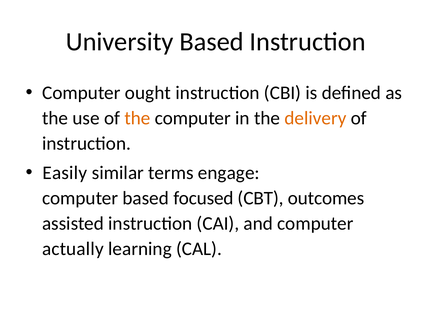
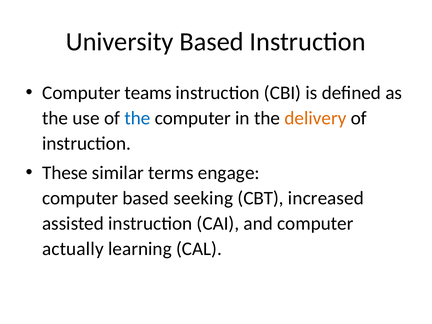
ought: ought -> teams (148, 93)
the colour: orange -> blue (137, 118)
Easily: Easily -> These (65, 173)
focused: focused -> seeking (203, 198)
outcomes: outcomes -> increased (326, 198)
